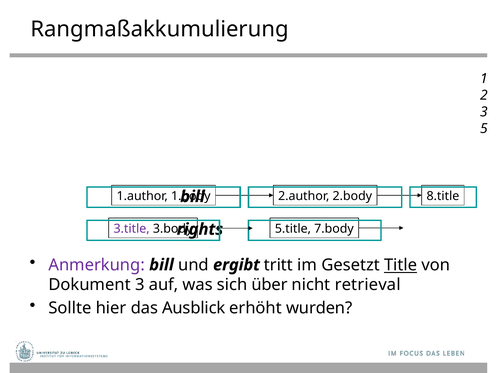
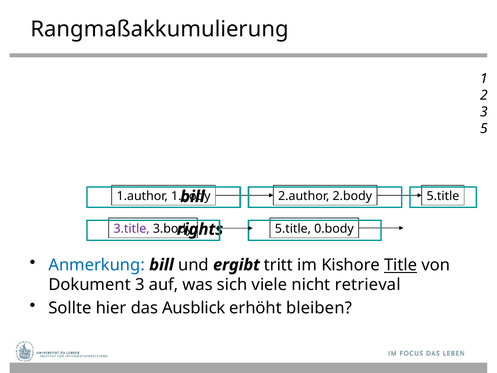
2.body 8.title: 8.title -> 5.title (443, 196)
7.body: 7.body -> 0.body (334, 229)
Anmerkung colour: purple -> blue (97, 265)
Gesetzt: Gesetzt -> Kishore (351, 265)
über: über -> viele (269, 285)
wurden: wurden -> bleiben (319, 308)
